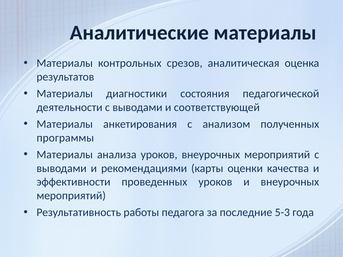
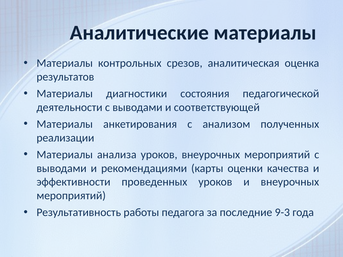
программы: программы -> реализации (65, 138)
5-3: 5-3 -> 9-3 (282, 213)
